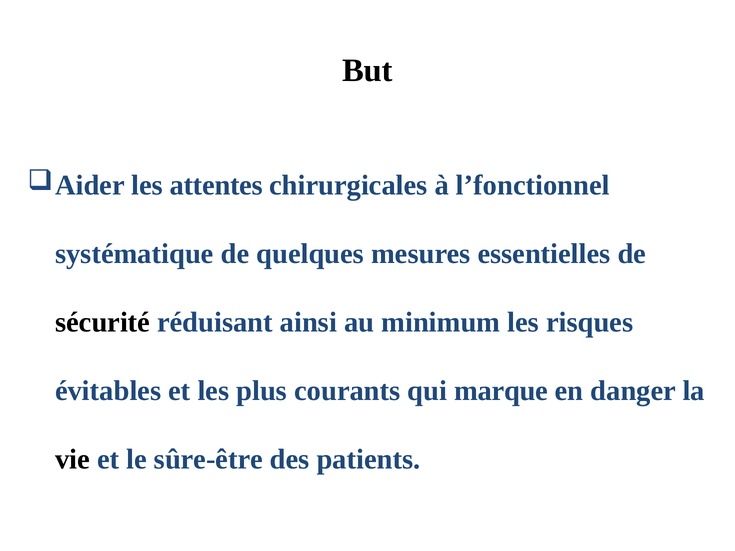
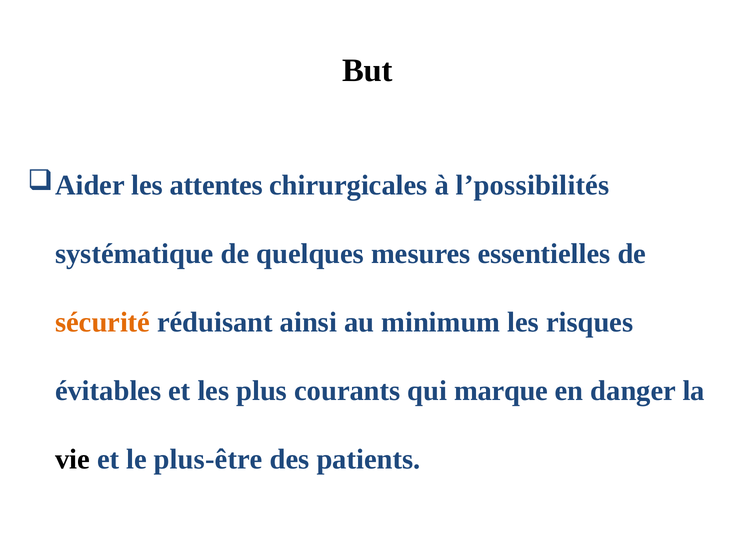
l’fonctionnel: l’fonctionnel -> l’possibilités (533, 186)
sécurité colour: black -> orange (103, 323)
sûre-être: sûre-être -> plus-être (208, 459)
